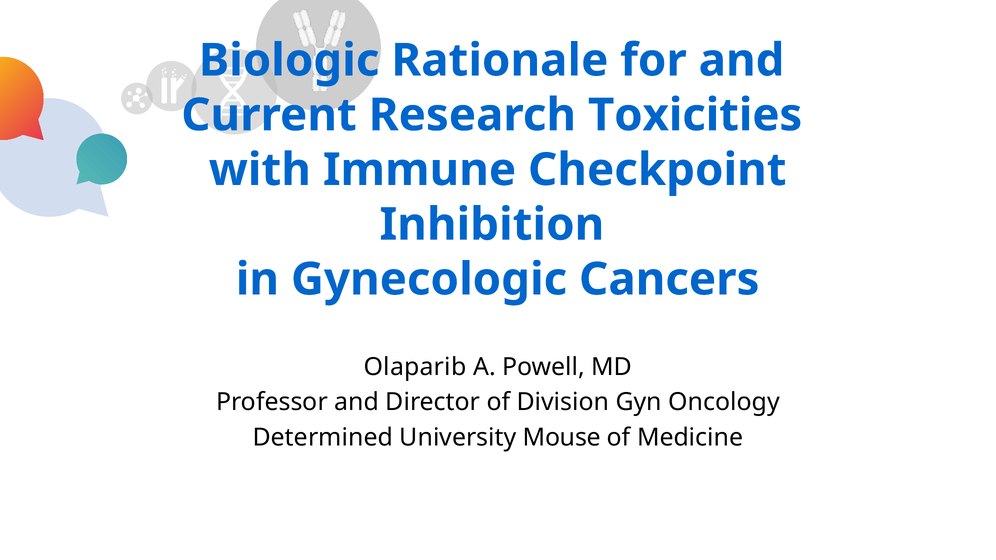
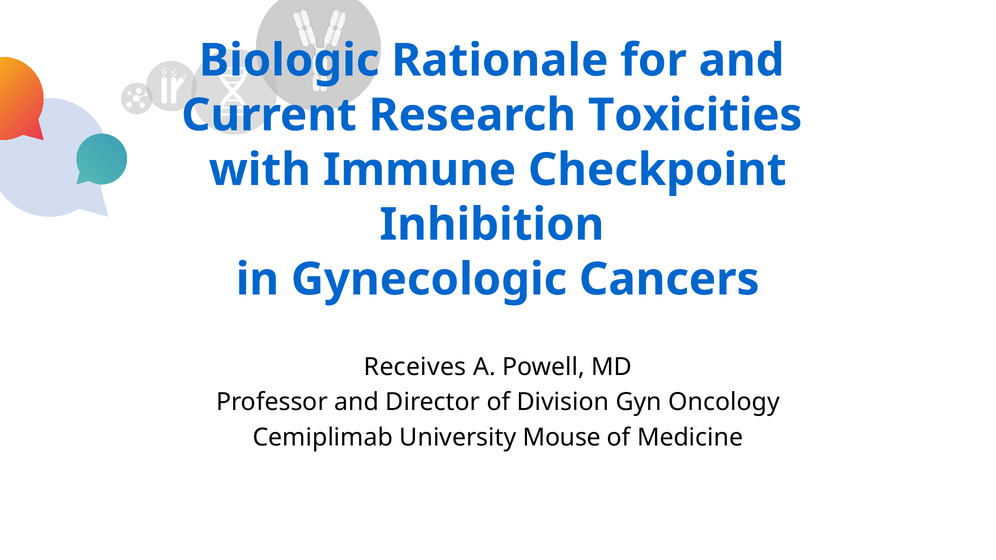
Olaparib: Olaparib -> Receives (415, 367)
Determined: Determined -> Cemiplimab (323, 438)
